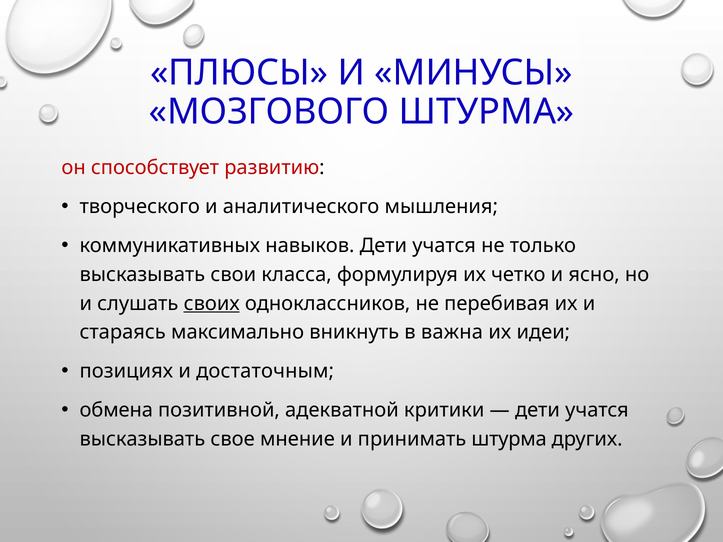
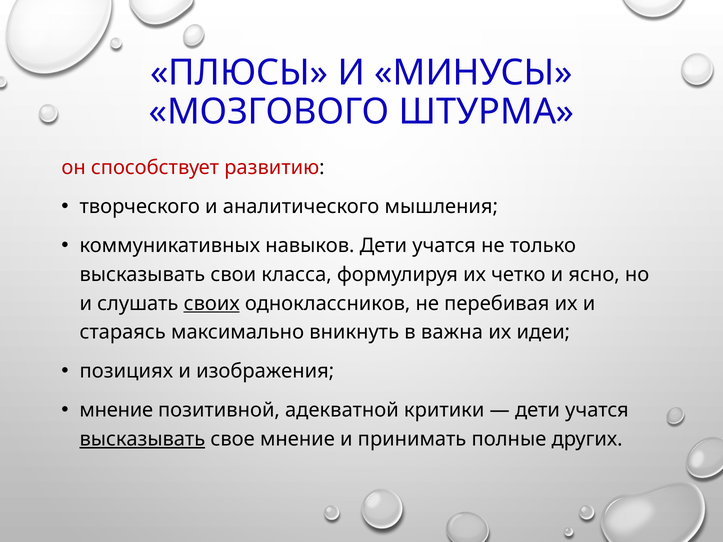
достаточным: достаточным -> изображения (265, 371)
обмена: обмена -> мнение (116, 410)
высказывать underline: none -> present (142, 439)
принимать штурма: штурма -> полные (509, 439)
